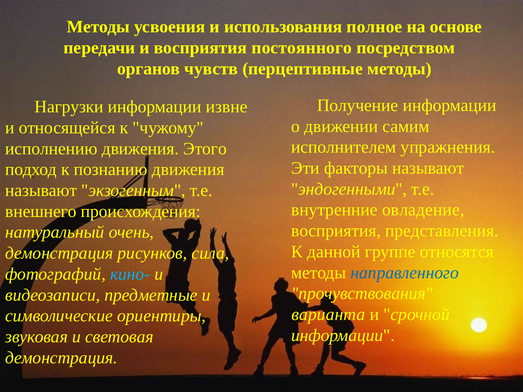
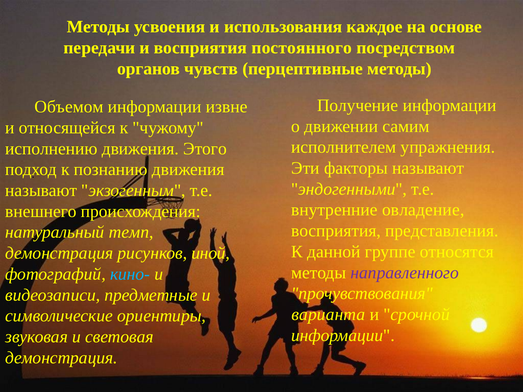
полное: полное -> каждое (375, 27)
Нагрузки: Нагрузки -> Объемом (69, 107)
очень: очень -> темп (131, 232)
сила: сила -> иной (211, 253)
направленного colour: blue -> purple (405, 273)
